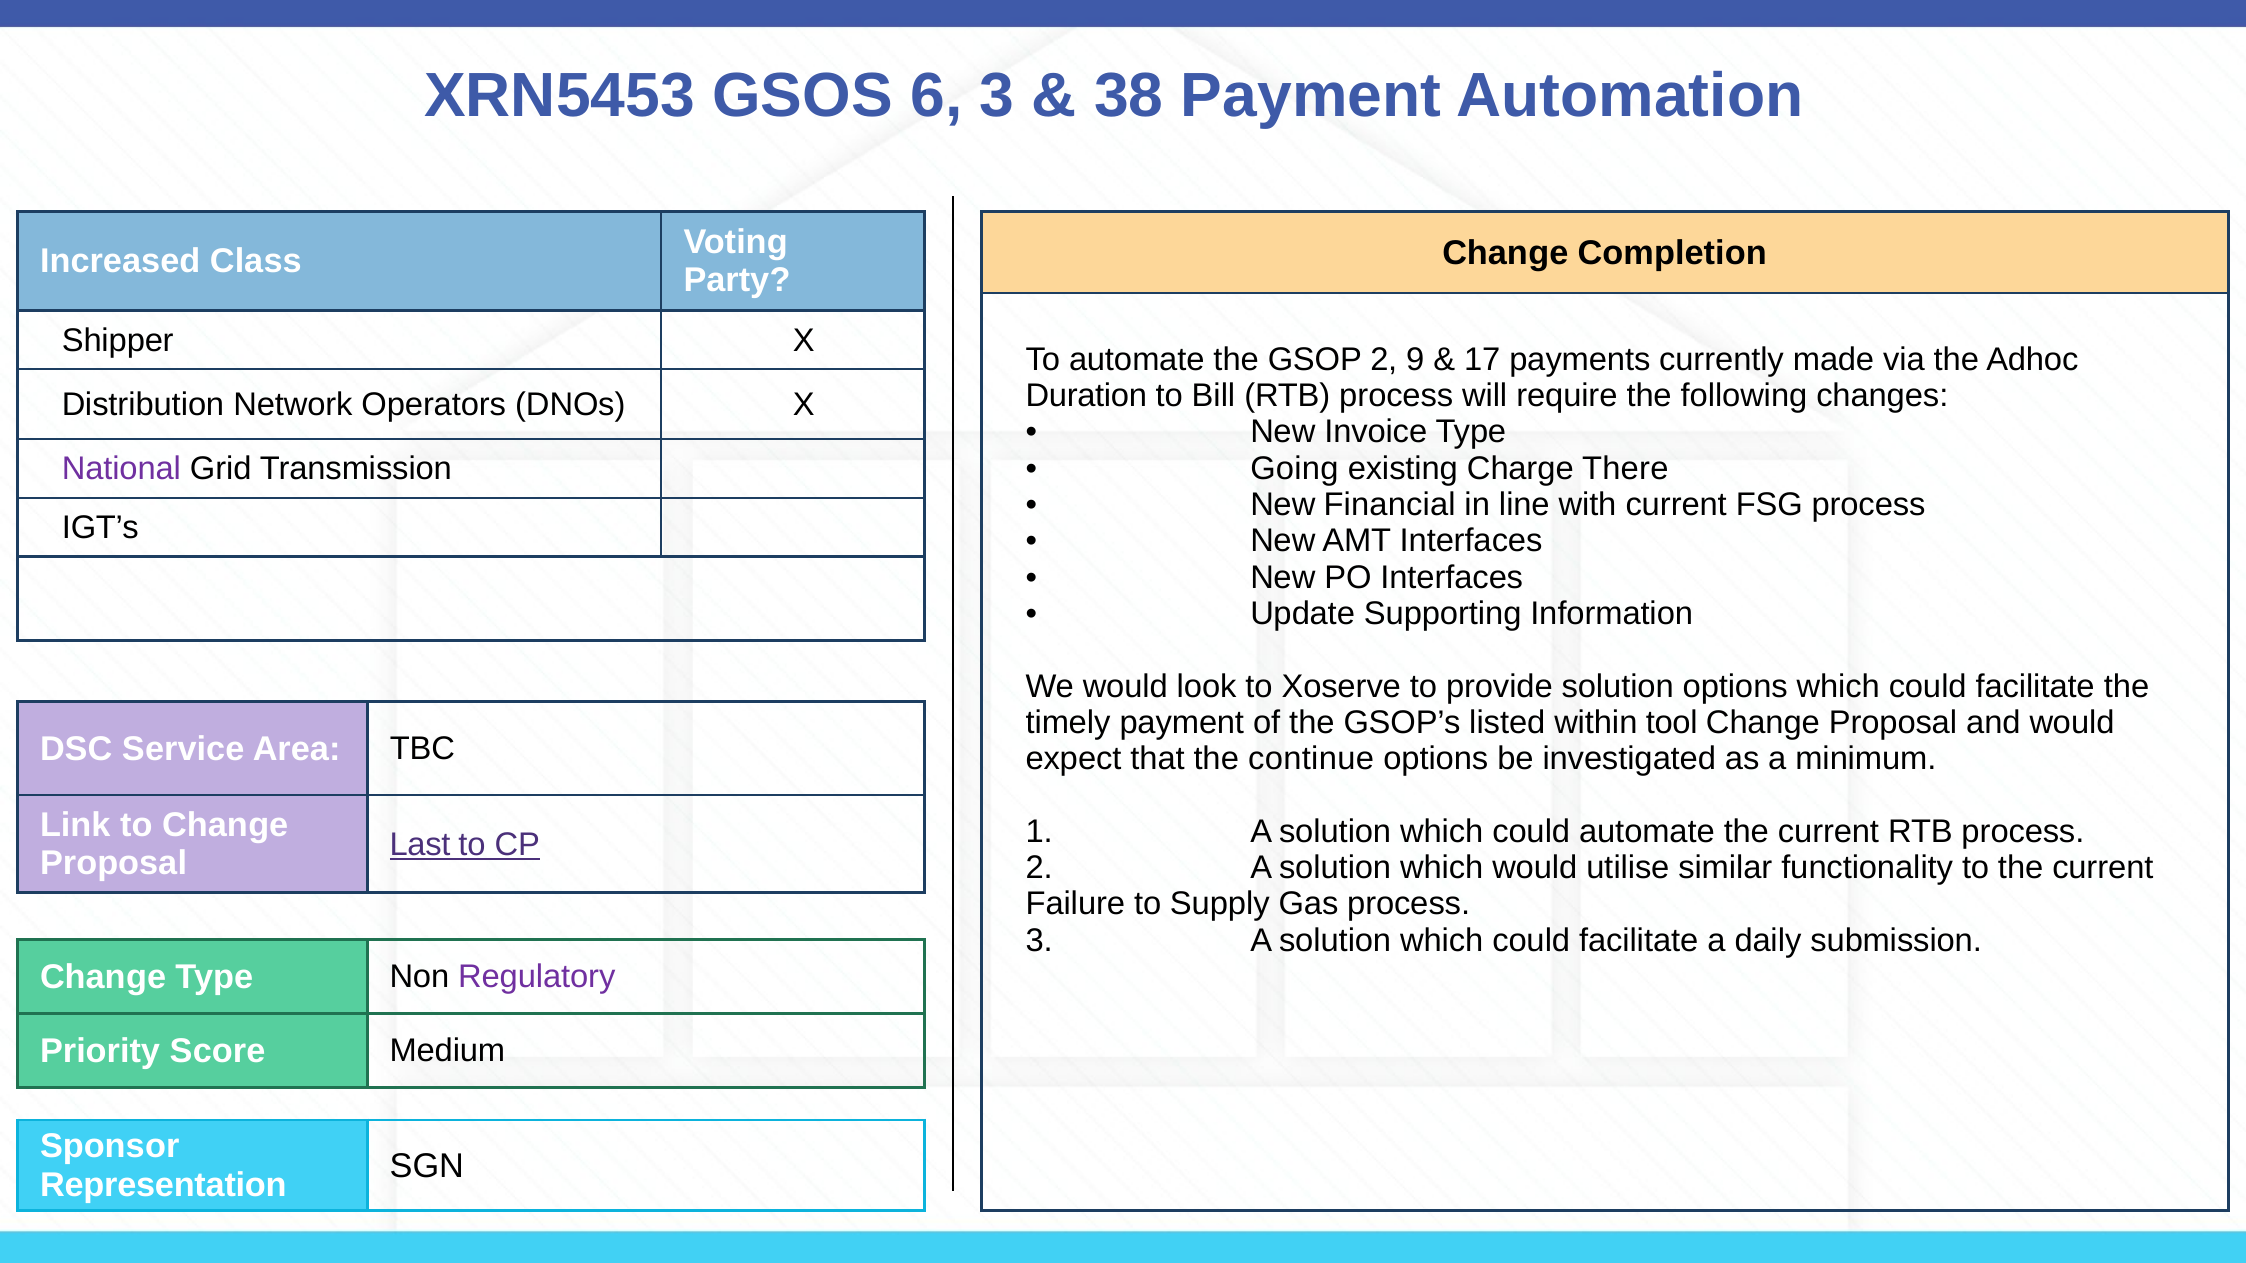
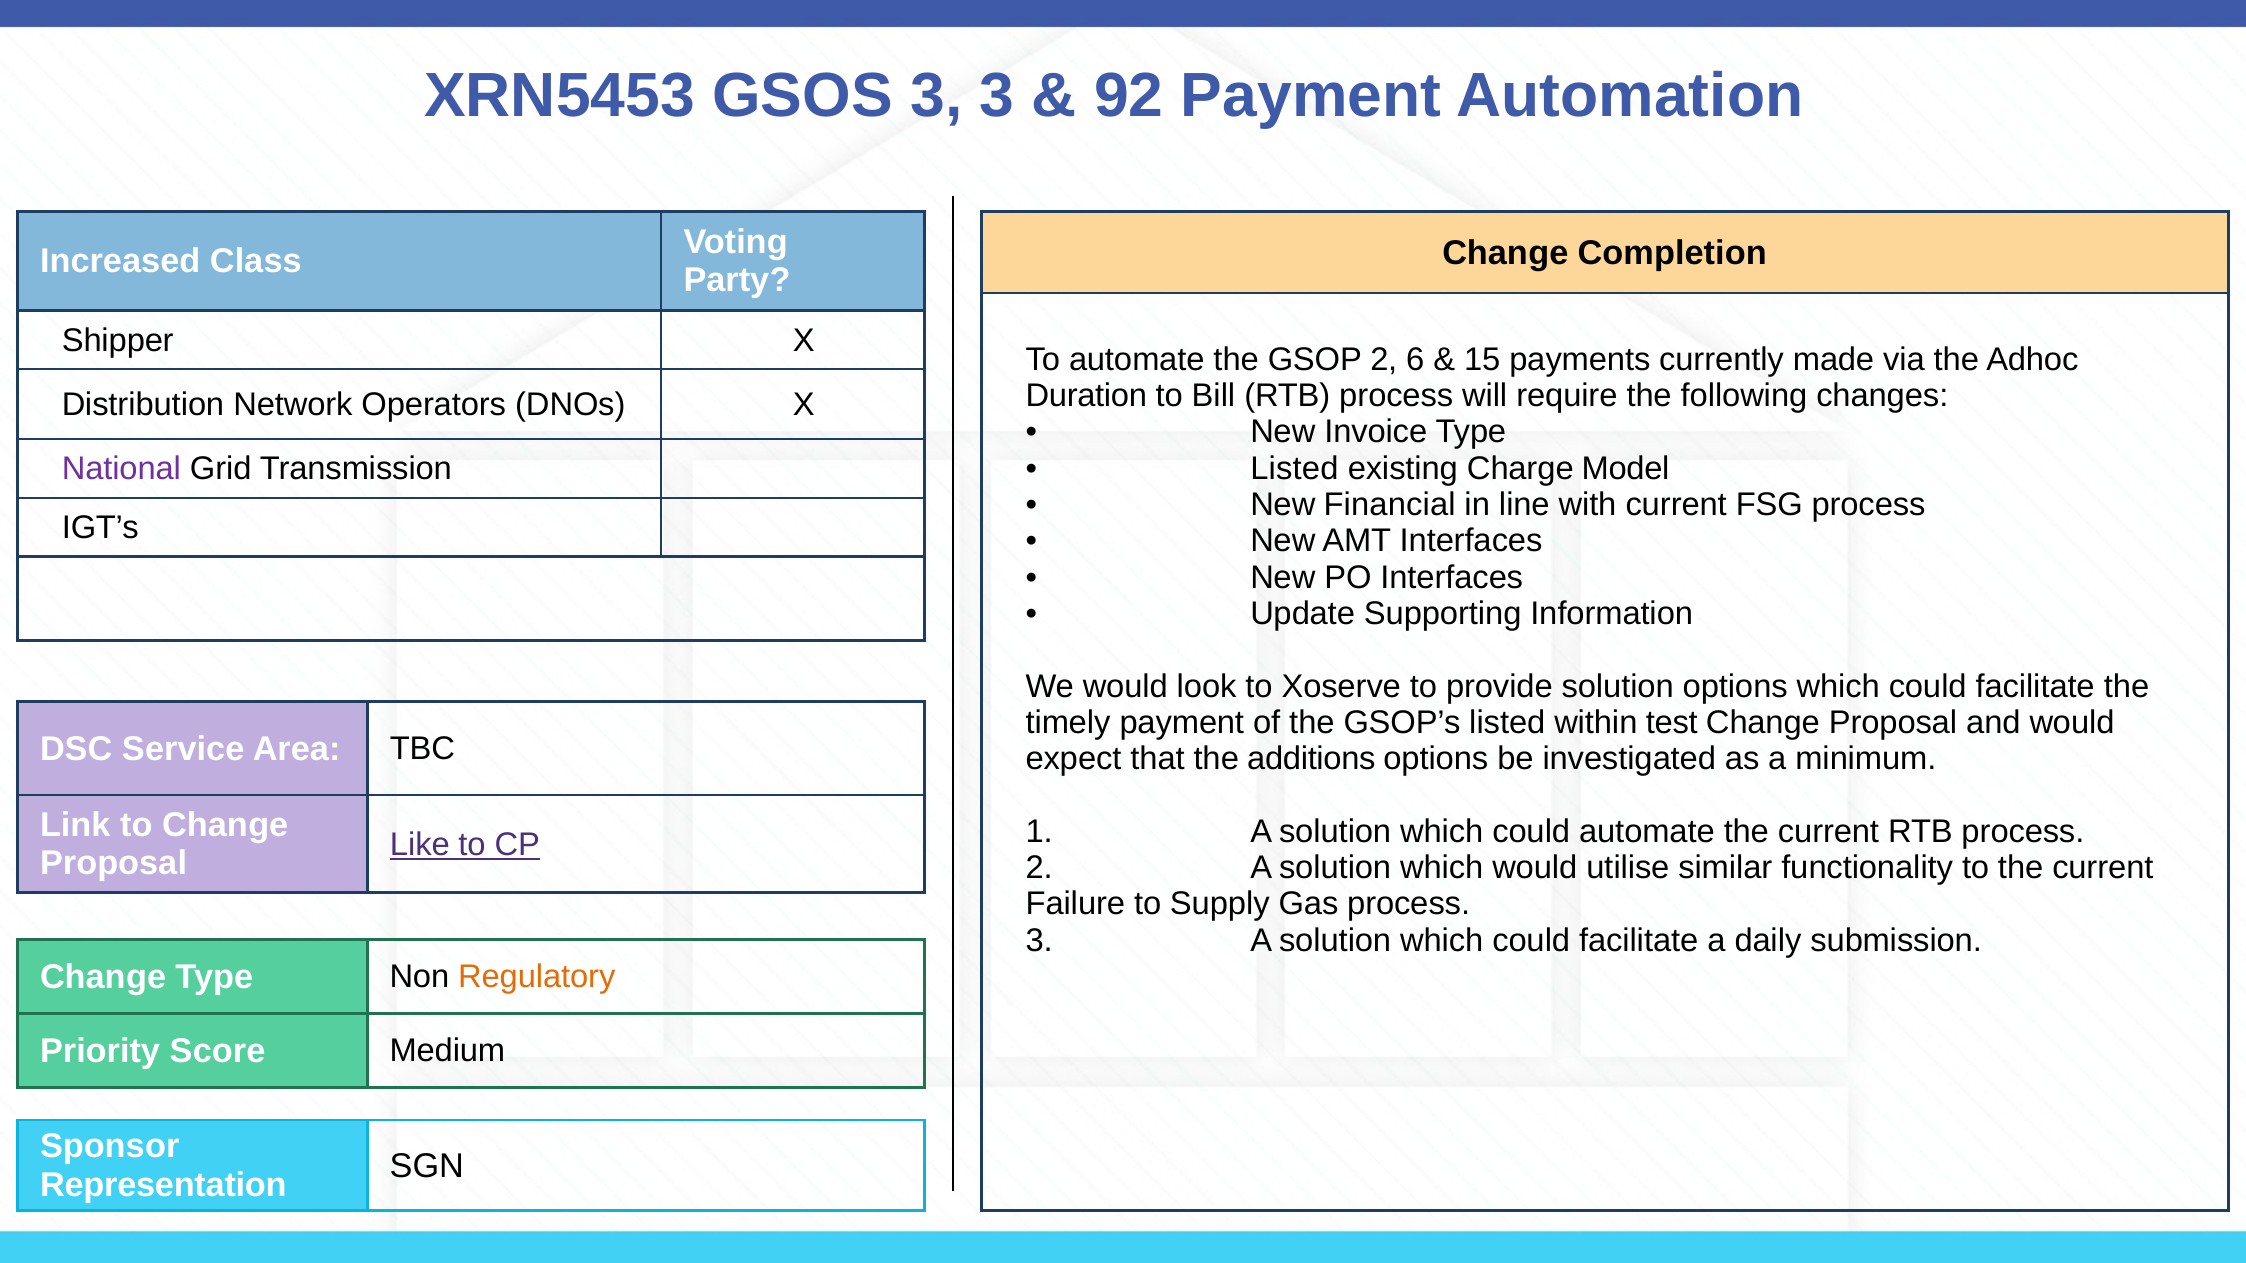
GSOS 6: 6 -> 3 (936, 96)
38: 38 -> 92 (1129, 96)
9: 9 -> 6 (1415, 359)
17: 17 -> 15 (1482, 359)
Going: Going -> Listed (1294, 468)
There: There -> Model (1626, 468)
tool: tool -> test (1672, 723)
continue: continue -> additions (1311, 759)
Last: Last -> Like (420, 845)
Regulatory colour: purple -> orange (537, 977)
